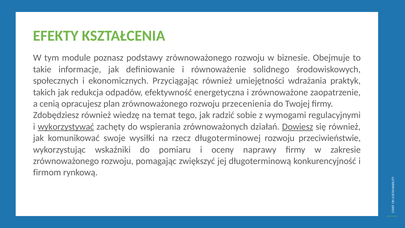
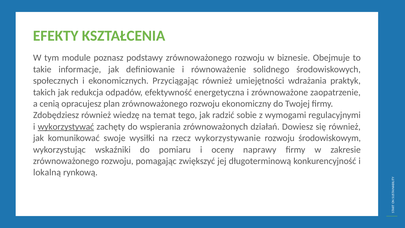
przecenienia: przecenienia -> ekonomiczny (246, 104)
Dowiesz underline: present -> none (298, 127)
długoterminowej: długoterminowej -> wykorzystywanie (228, 138)
przeciwieństwie: przeciwieństwie -> środowiskowym (330, 138)
firmom: firmom -> lokalną (47, 172)
